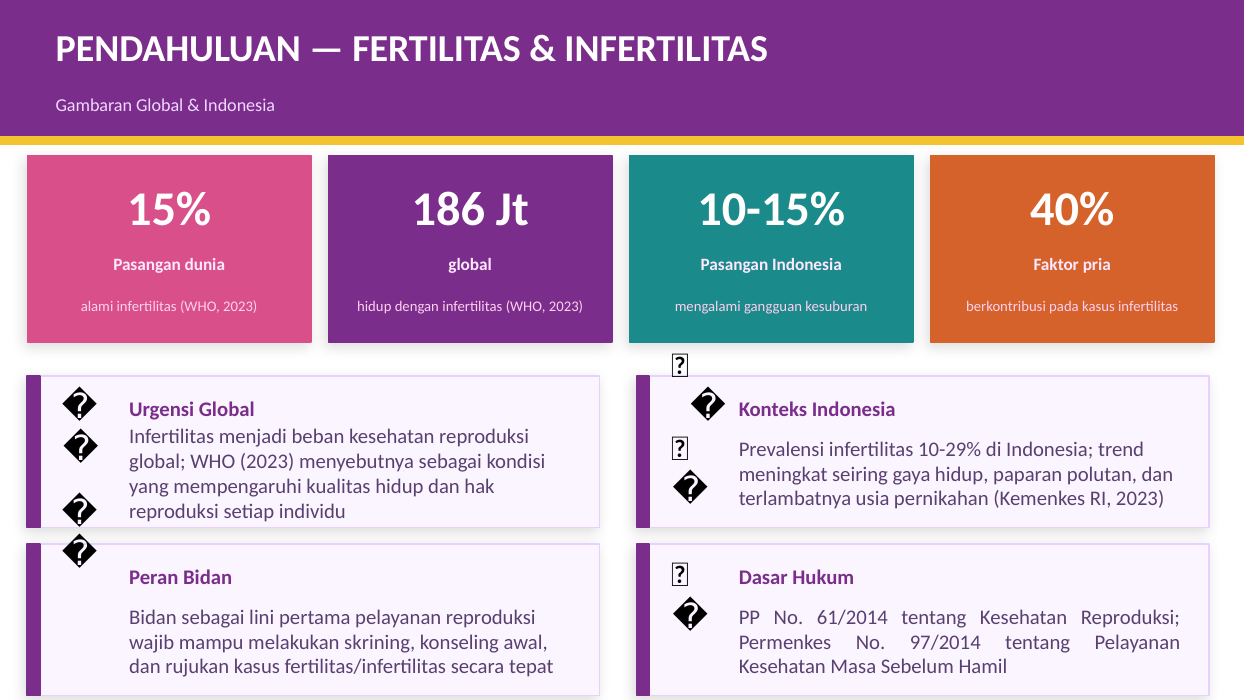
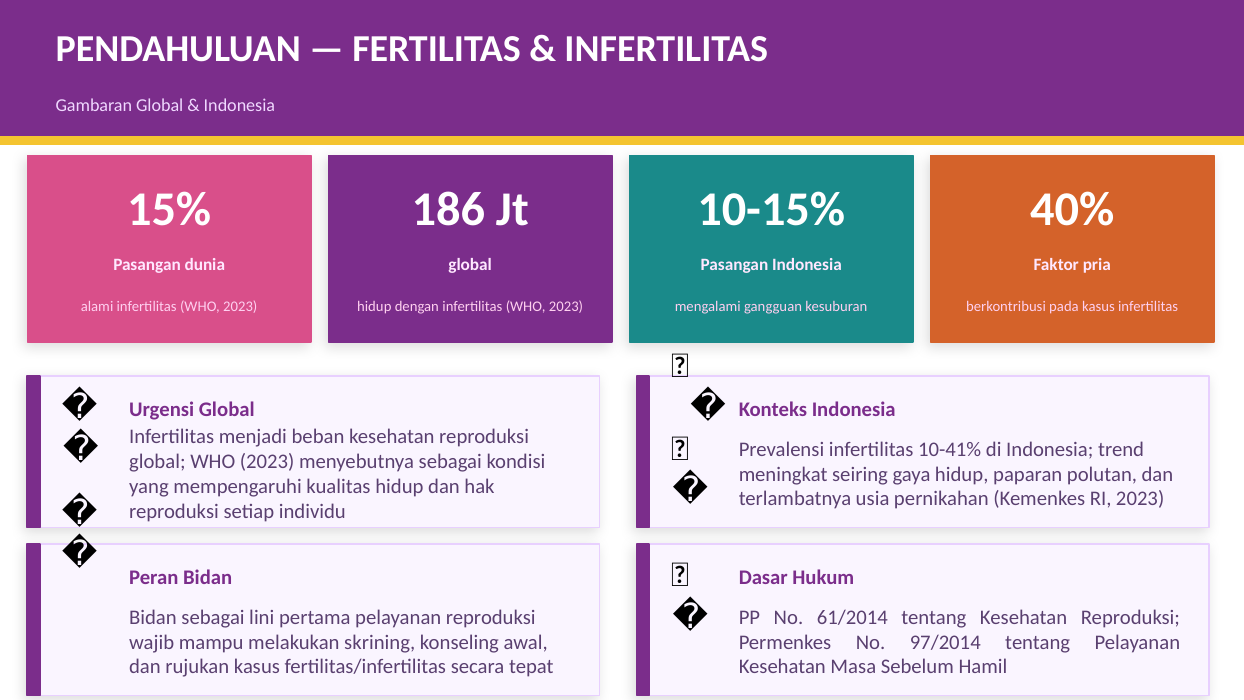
10-29%: 10-29% -> 10-41% (950, 449)
